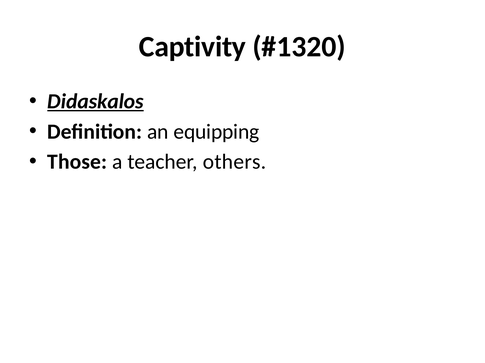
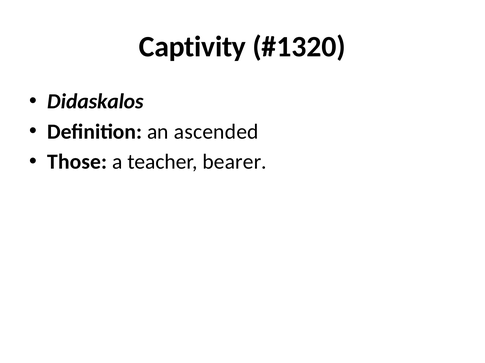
Didaskalos underline: present -> none (96, 102)
equipping: equipping -> ascended (216, 132)
others: others -> bearer (235, 162)
